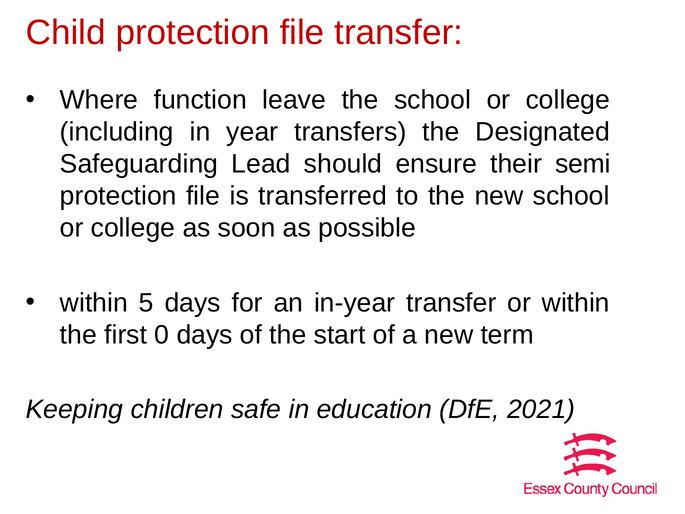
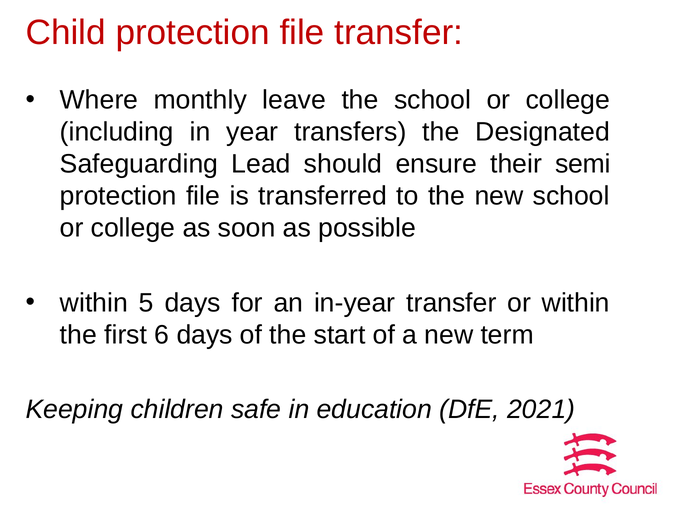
function: function -> monthly (200, 100)
0: 0 -> 6 (162, 335)
